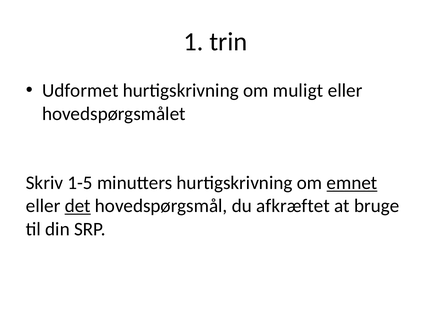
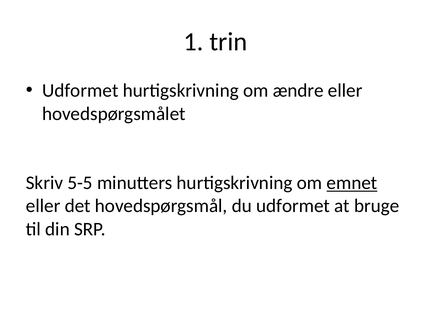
muligt: muligt -> ændre (298, 90)
1-5: 1-5 -> 5-5 (80, 182)
det underline: present -> none (78, 205)
du afkræftet: afkræftet -> udformet (293, 205)
